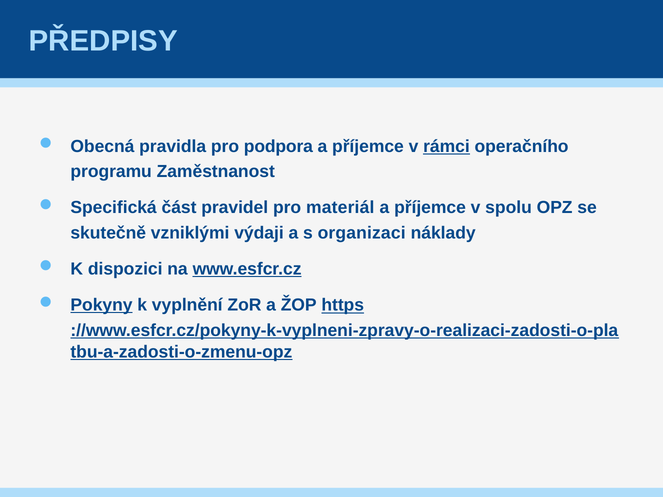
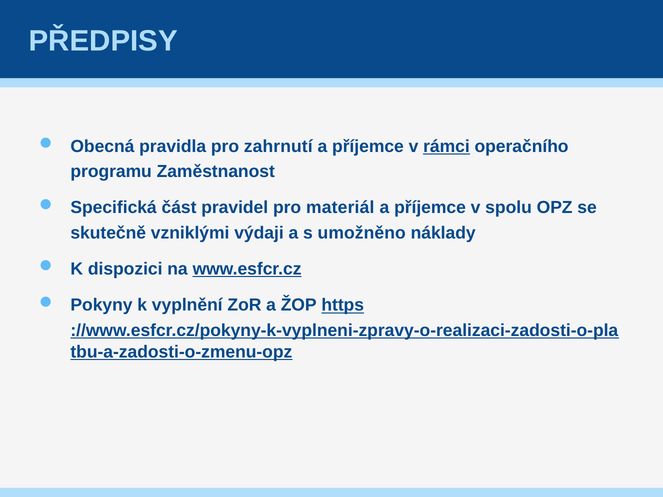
podpora: podpora -> zahrnutí (278, 146)
organizaci: organizaci -> umožněno (362, 233)
Pokyny underline: present -> none (102, 305)
